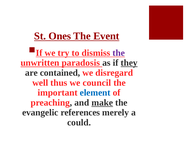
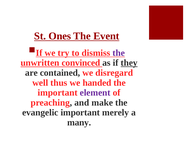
paradosis: paradosis -> convinced (81, 63)
council: council -> handed (97, 83)
element colour: blue -> purple (95, 92)
make underline: present -> none (102, 102)
evangelic references: references -> important (80, 112)
could: could -> many (79, 122)
